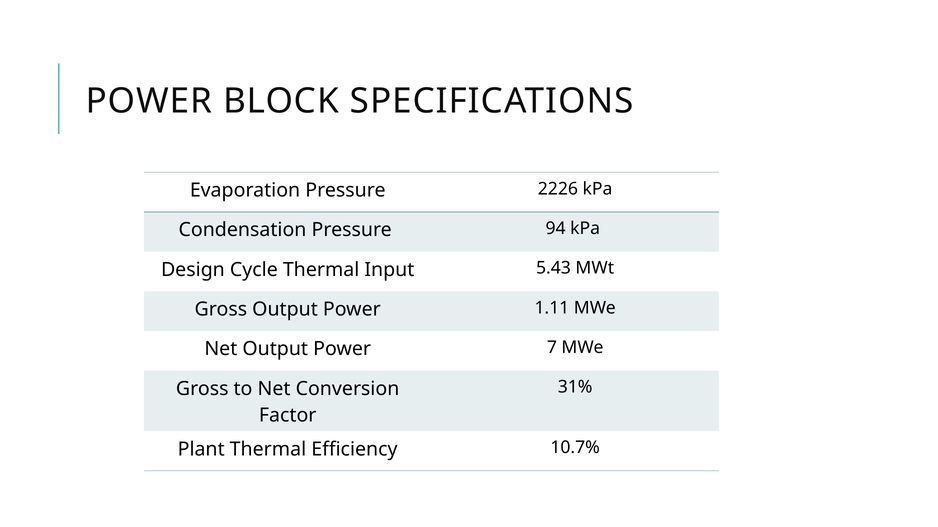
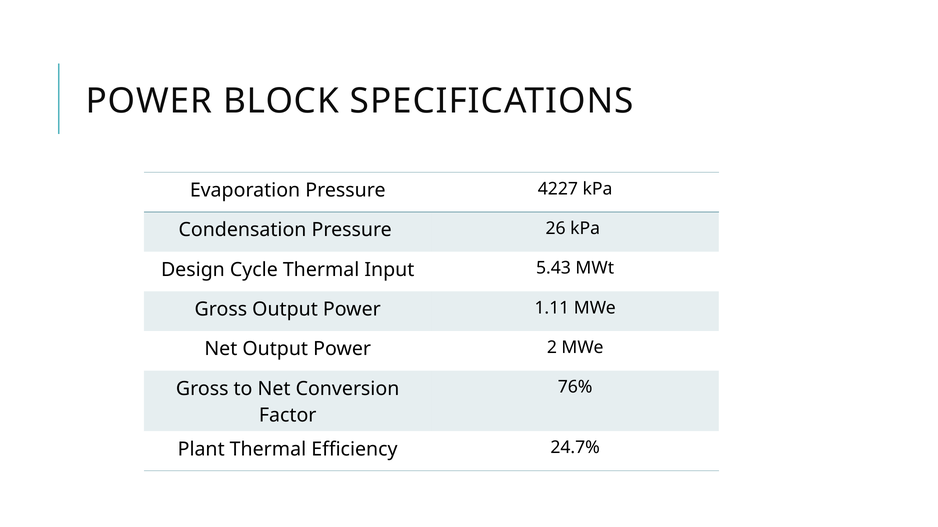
2226: 2226 -> 4227 (558, 189)
94: 94 -> 26 (556, 229)
7: 7 -> 2 (552, 348)
31%: 31% -> 76% (575, 388)
10.7%: 10.7% -> 24.7% (575, 448)
